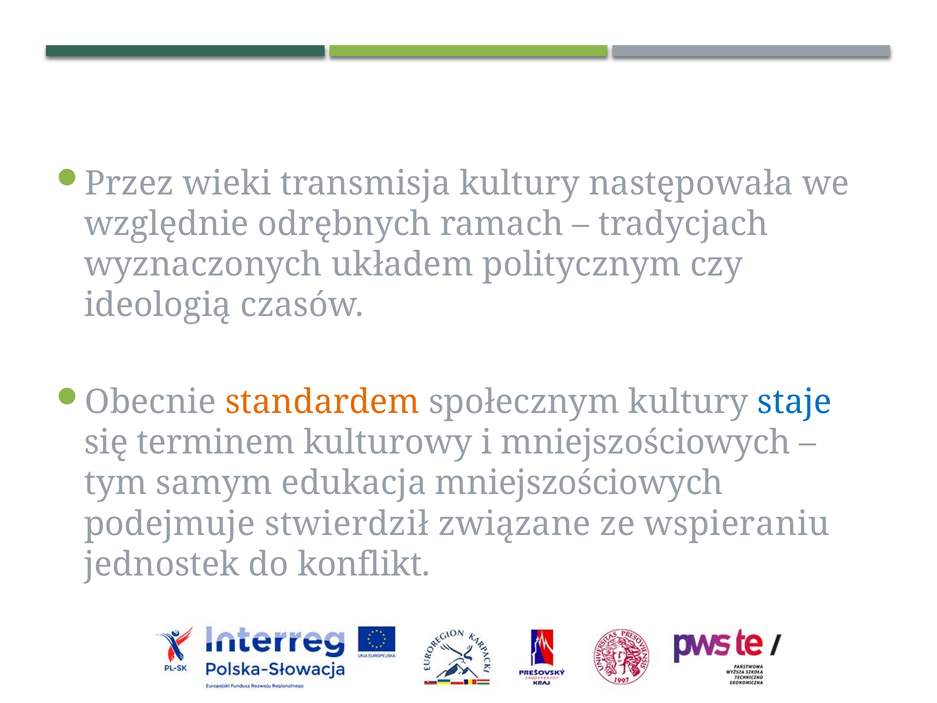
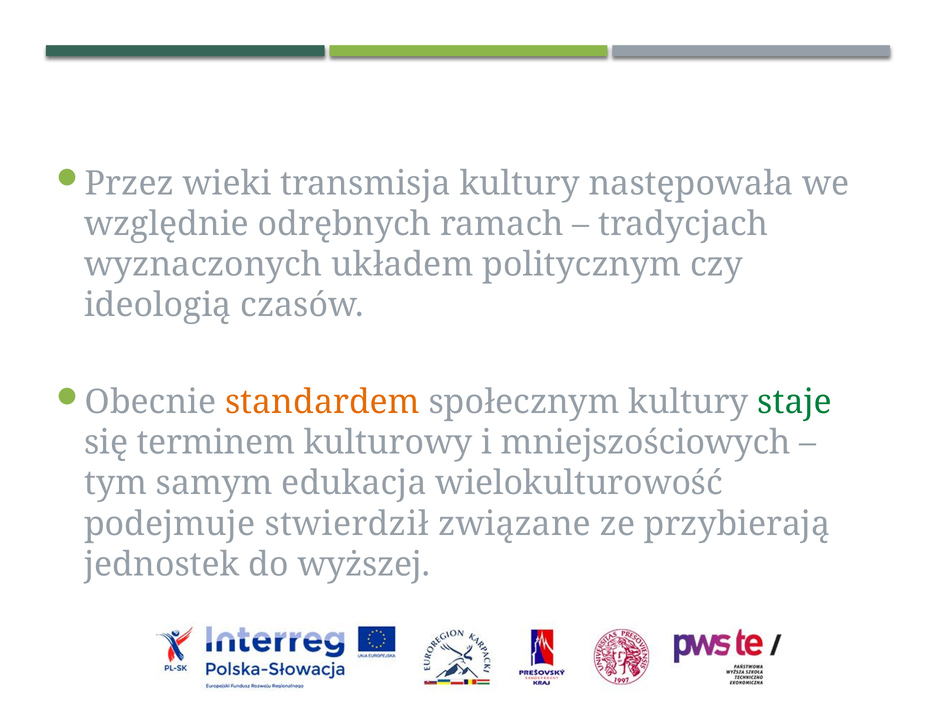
staje colour: blue -> green (795, 402)
edukacja mniejszościowych: mniejszościowych -> wielokulturowość (579, 483)
wspieraniu: wspieraniu -> przybierają (737, 524)
konflikt: konflikt -> wyższej (364, 564)
